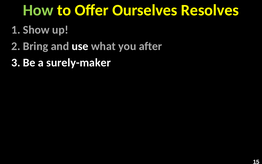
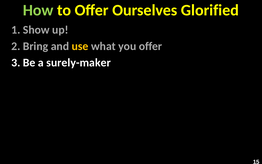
Resolves: Resolves -> Glorified (210, 10)
use colour: white -> yellow (80, 46)
you after: after -> offer (150, 46)
